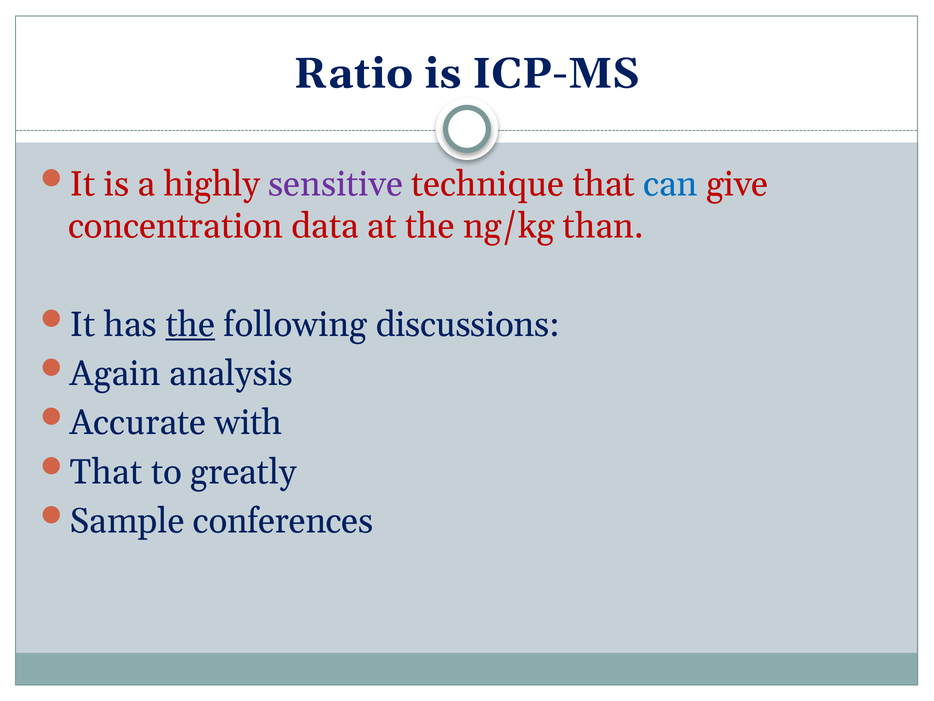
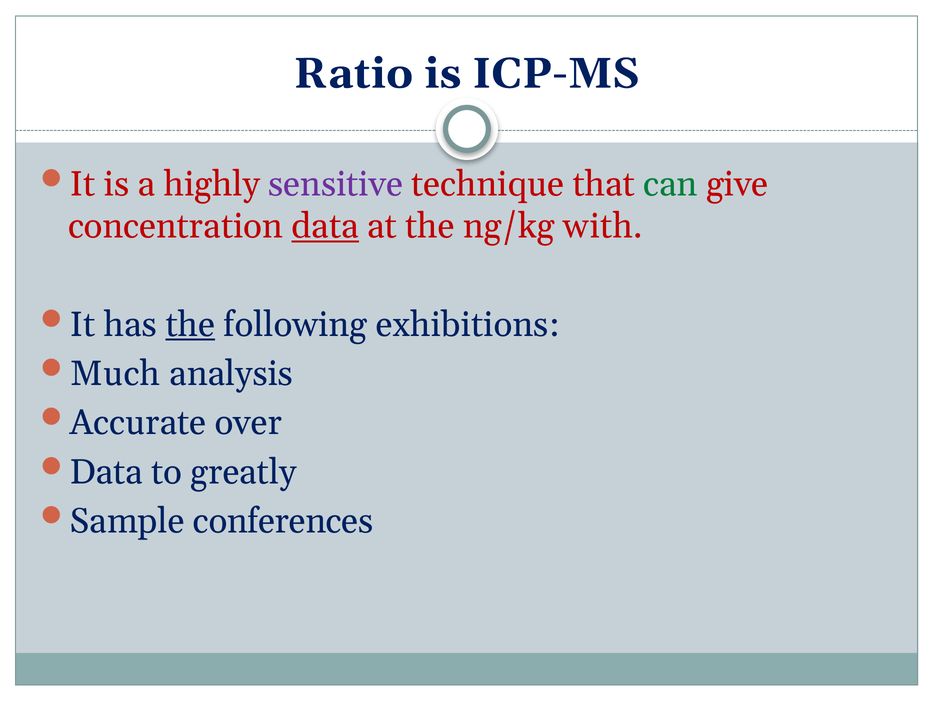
can colour: blue -> green (670, 184)
data underline: none -> present (325, 226)
than: than -> with (603, 226)
discussions: discussions -> exhibitions (468, 324)
Again: Again -> Much (115, 373)
with: with -> over (248, 423)
That: That -> Data (106, 472)
